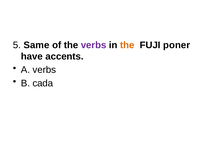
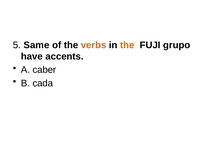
verbs colour: purple -> orange (94, 45)
poner: poner -> grupo (177, 45)
A verbs: verbs -> caber (44, 70)
